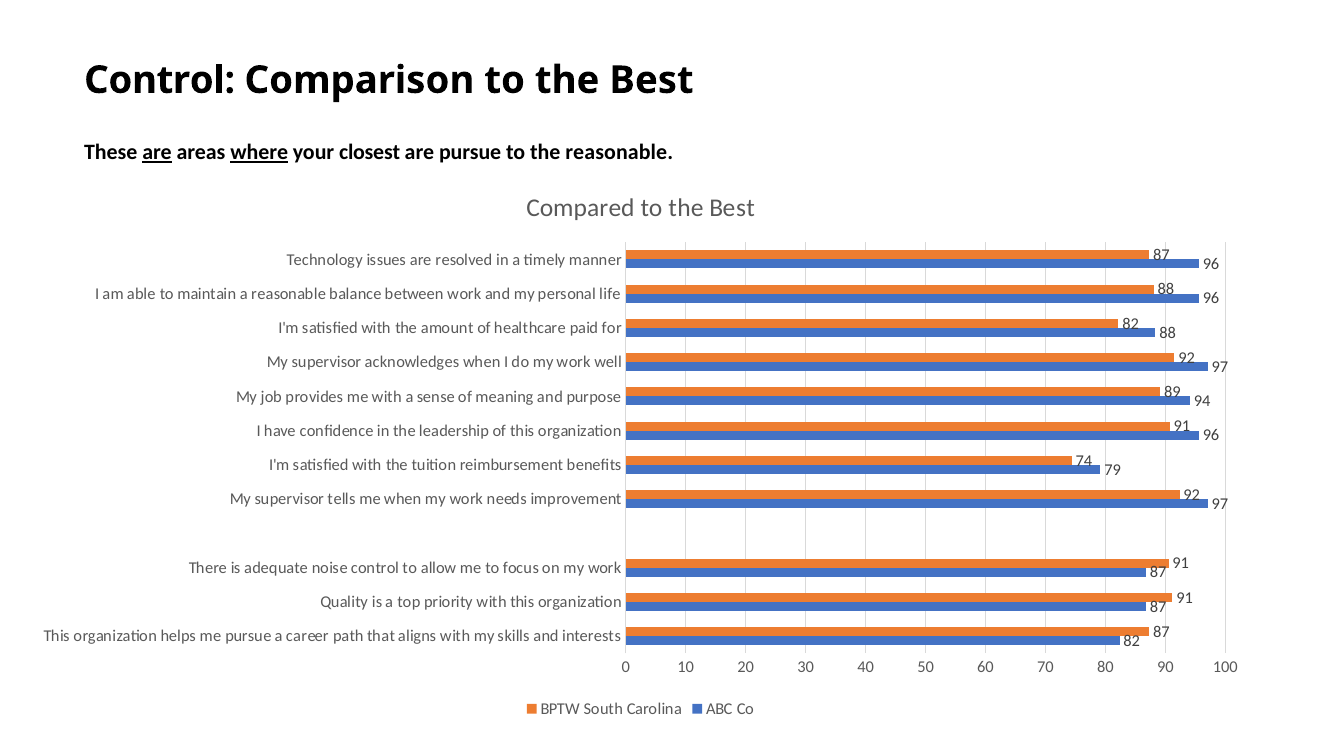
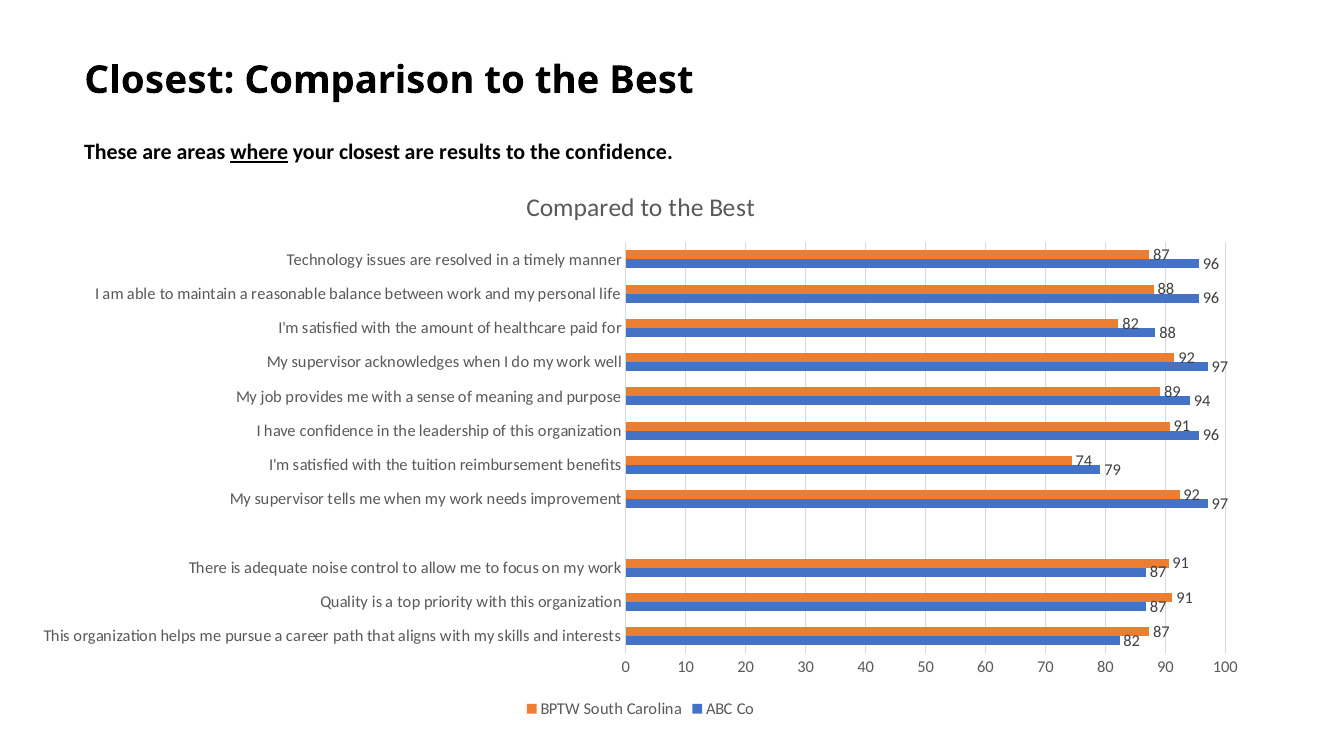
Control: Control -> Closest (159, 80)
are underline: present -> none (157, 153)
are pursue: pursue -> results (470, 153)
the reasonable: reasonable -> confidence (619, 153)
